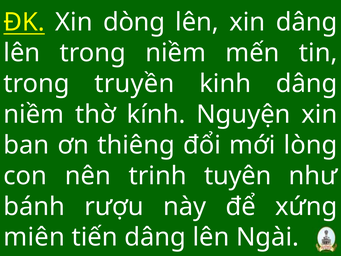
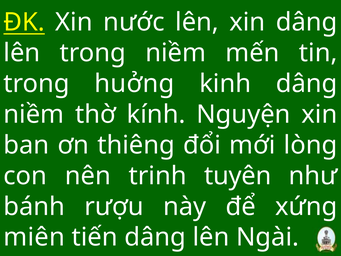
dòng: dòng -> nước (134, 22)
truyền: truyền -> huởng (134, 84)
